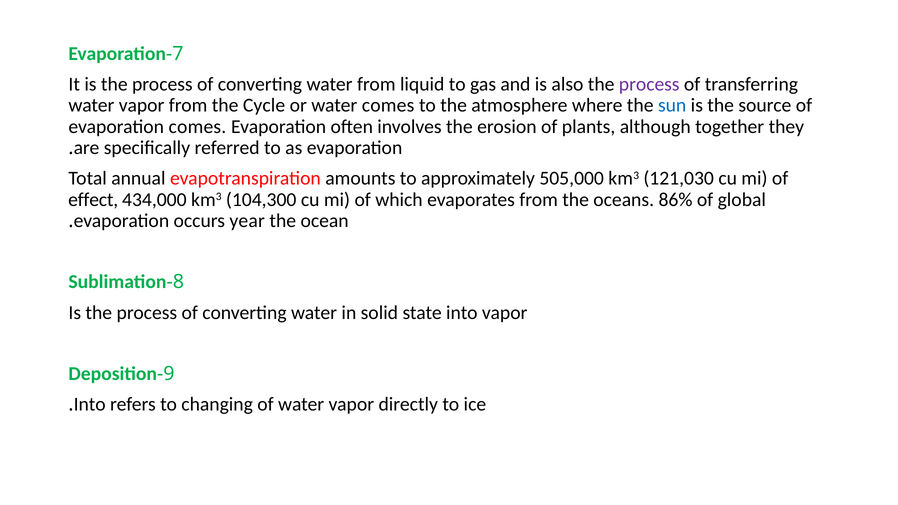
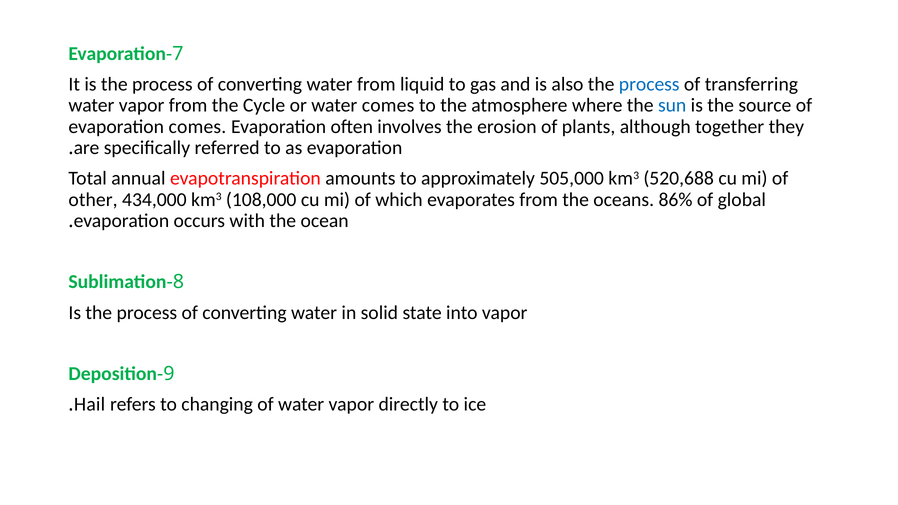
process colour: purple -> blue (649, 84)
121,030: 121,030 -> 520,688 (679, 179)
effect: effect -> other (93, 200)
104,300: 104,300 -> 108,000 (261, 200)
year: year -> with (247, 221)
Into: Into -> Hail (90, 404)
